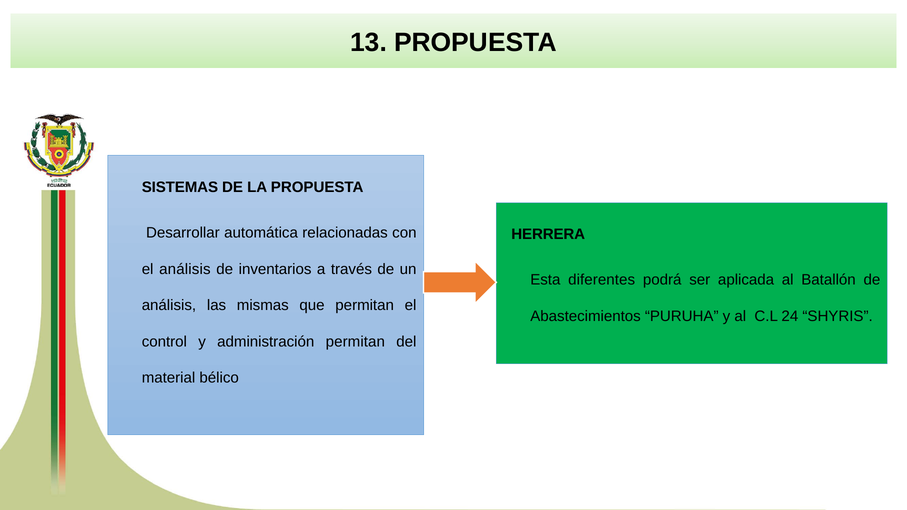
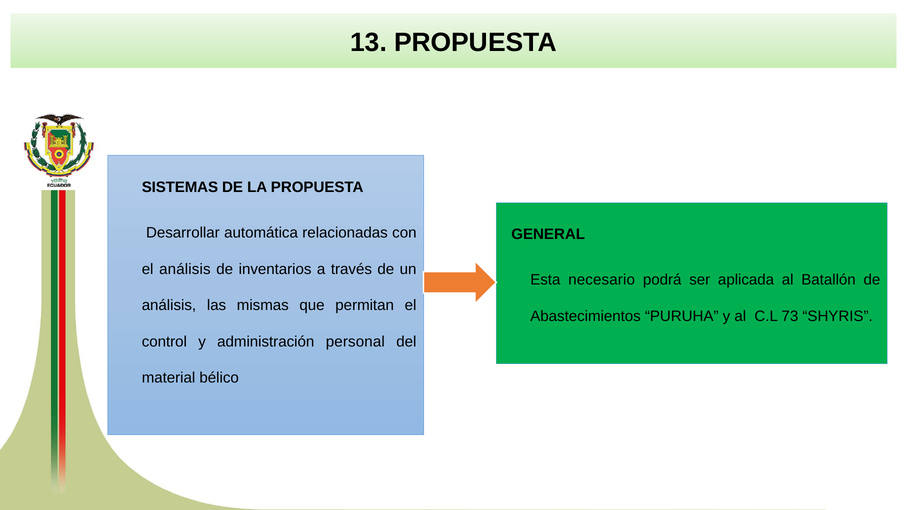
HERRERA: HERRERA -> GENERAL (548, 234)
diferentes: diferentes -> necesario (602, 280)
24: 24 -> 73 (790, 316)
administración permitan: permitan -> personal (355, 342)
